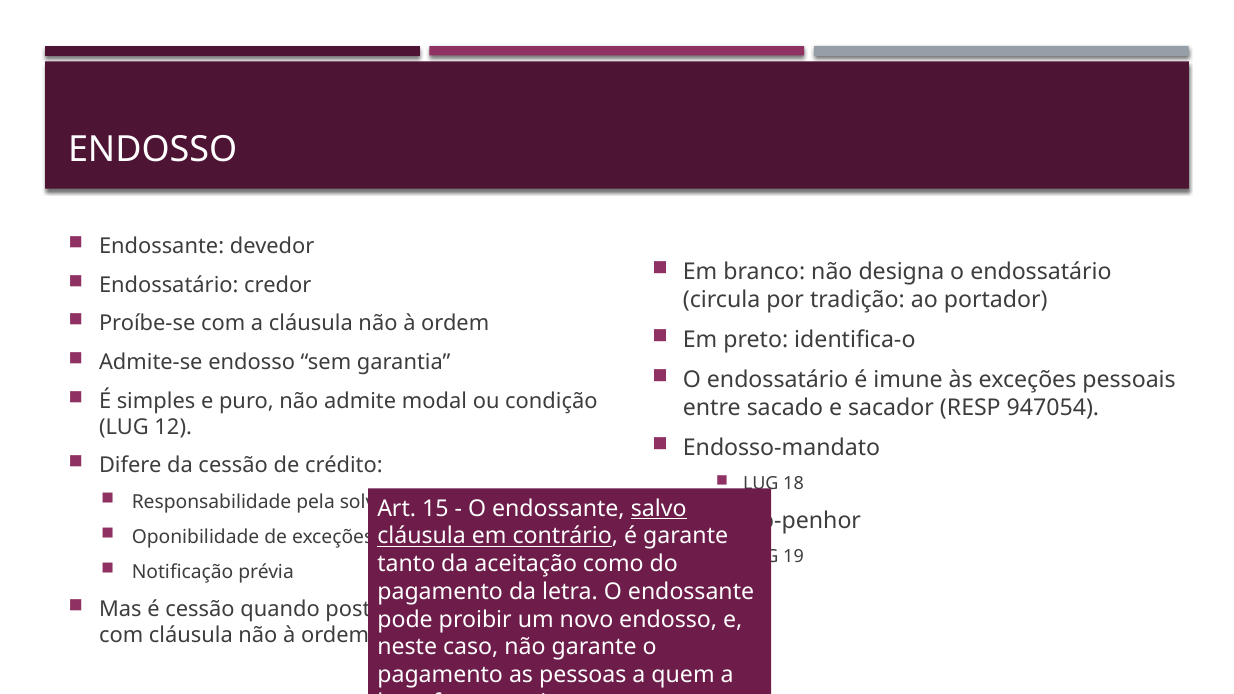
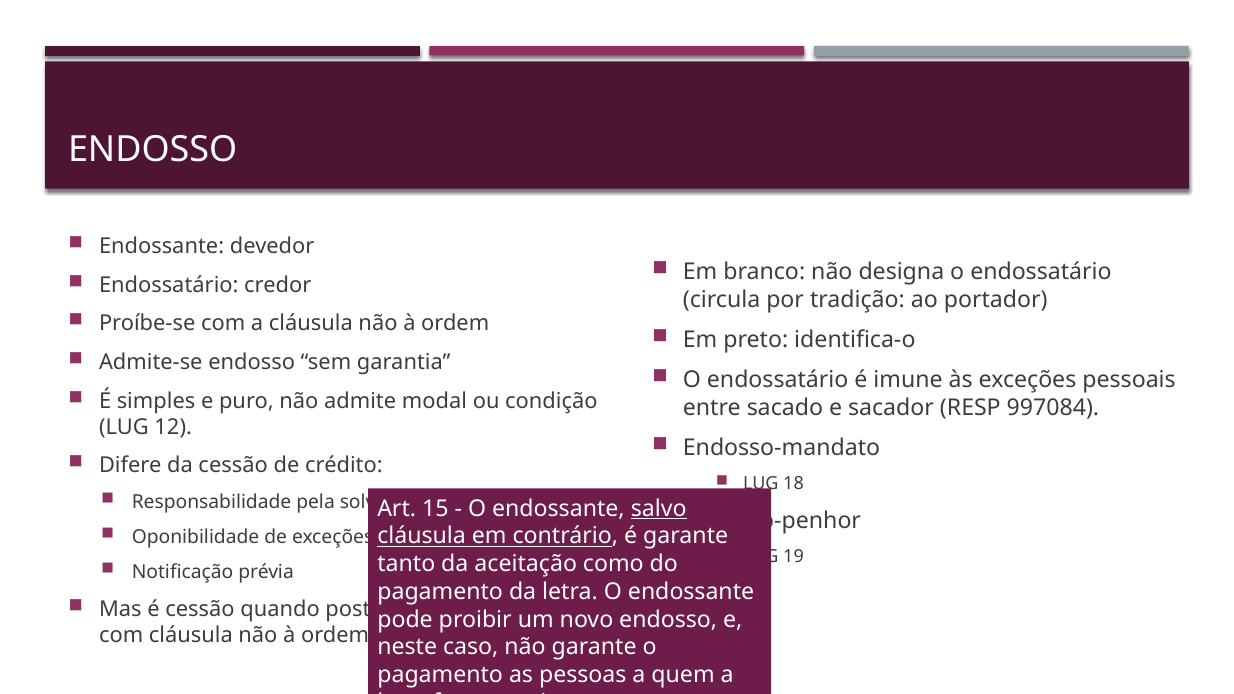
947054: 947054 -> 997084 (1053, 408)
